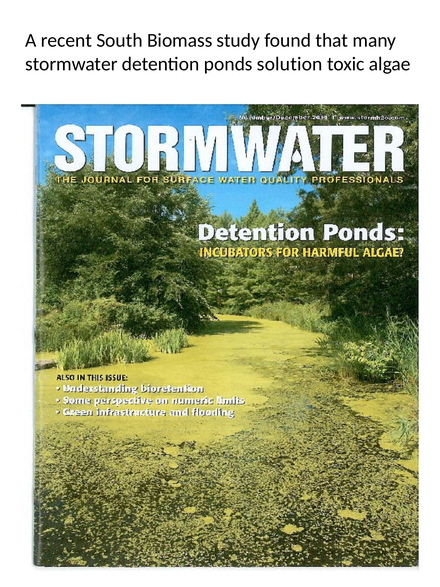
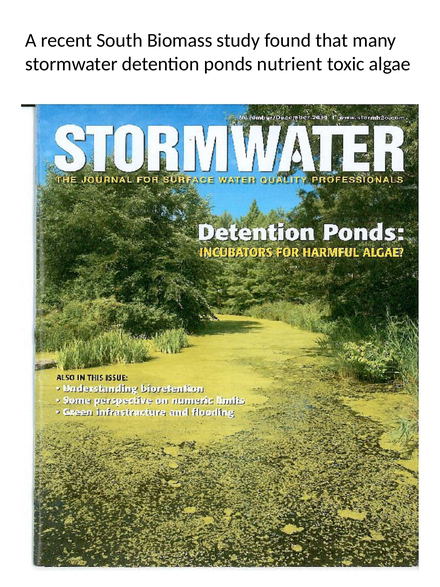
solution: solution -> nutrient (290, 64)
